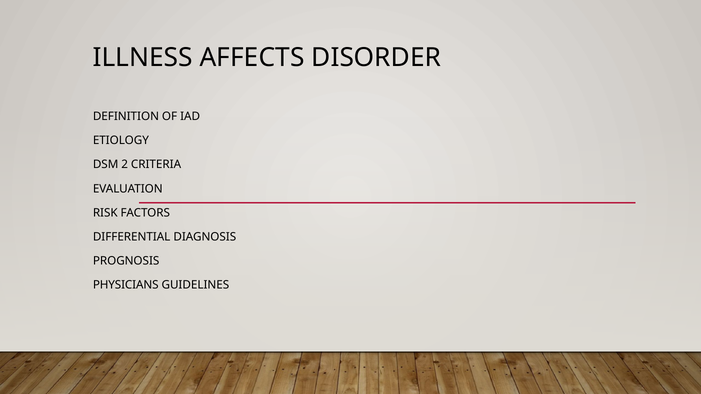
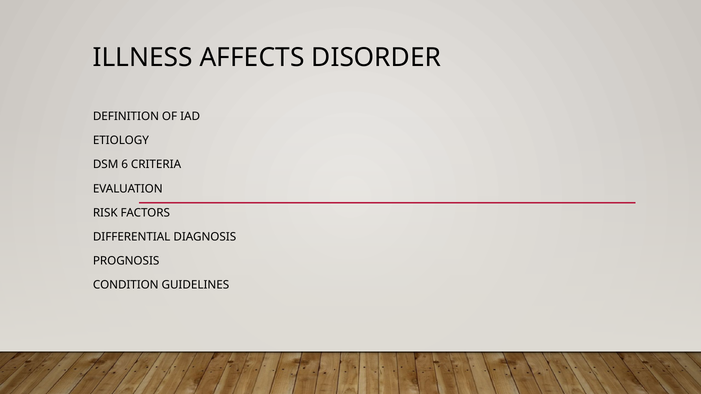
2: 2 -> 6 (125, 165)
PHYSICIANS: PHYSICIANS -> CONDITION (126, 285)
